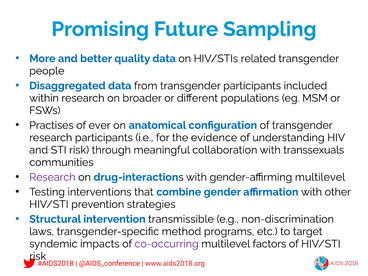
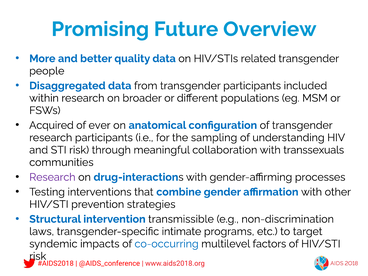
Sampling: Sampling -> Overview (270, 29)
Practises: Practises -> Acquired (51, 125)
evidence: evidence -> sampling (214, 138)
gender-affirming multilevel: multilevel -> processes (320, 177)
method: method -> intimate (182, 231)
co-occurring colour: purple -> blue (167, 244)
